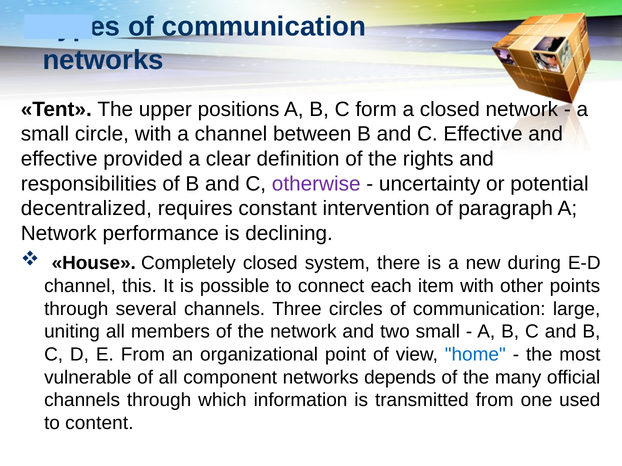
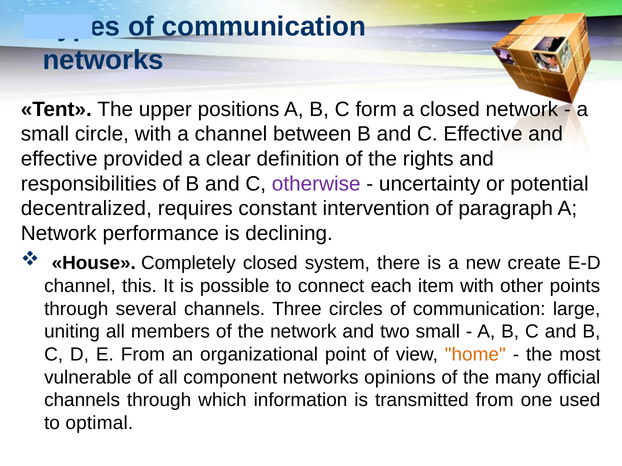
during: during -> create (534, 263)
home colour: blue -> orange (475, 355)
depends: depends -> opinions (400, 378)
content: content -> optimal (99, 423)
